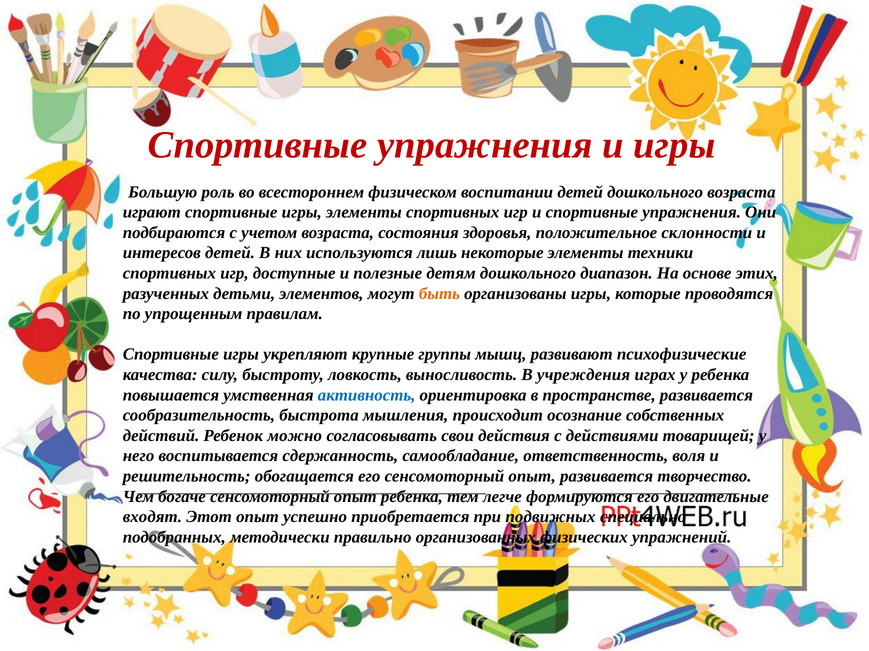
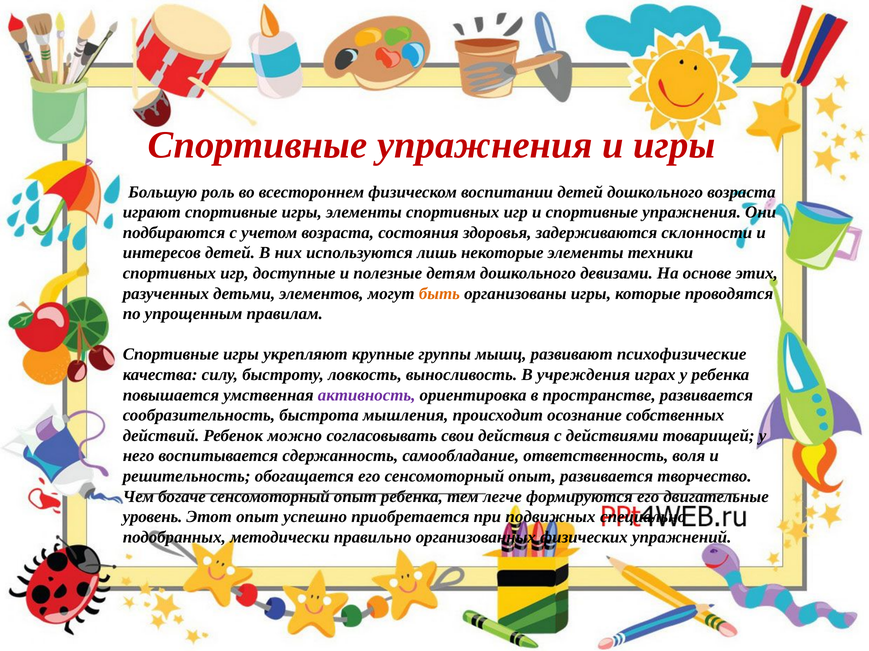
положительное: положительное -> задерживаются (596, 233)
диапазон: диапазон -> девизами (617, 273)
активность colour: blue -> purple (367, 395)
входят: входят -> уровень (153, 517)
